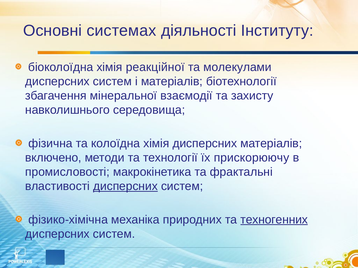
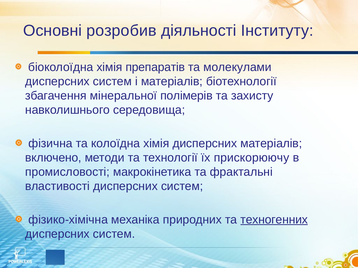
системах: системах -> розробив (121, 31)
реакційної: реакційної -> препаратів (155, 67)
взаємодії: взаємодії -> полімерів (186, 96)
дисперсних underline: present -> none (125, 187)
